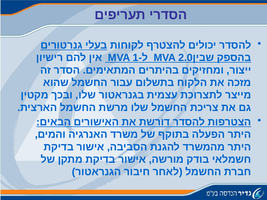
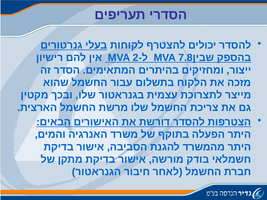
1: 1 -> 2 (136, 58)
2.0: 2.0 -> 7.8 (186, 58)
